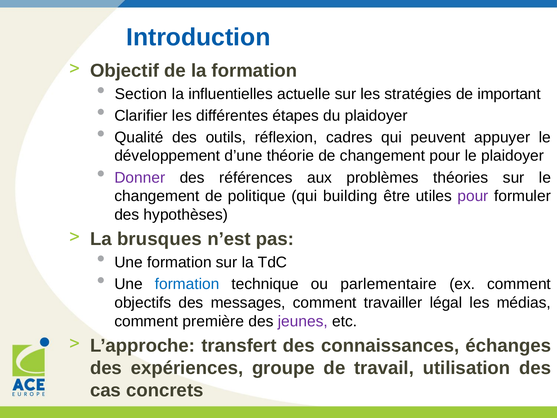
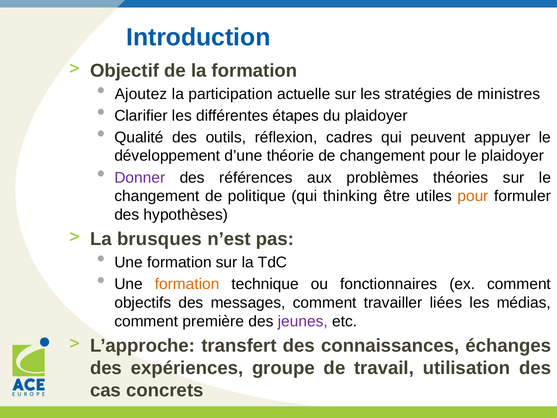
Section: Section -> Ajoutez (141, 94)
influentielles: influentielles -> participation (231, 94)
important: important -> ministres (509, 94)
building: building -> thinking (350, 196)
pour colour: purple -> orange (473, 196)
formation colour: blue -> orange (187, 284)
parlementaire: parlementaire -> fonctionnaires (389, 284)
légal: légal -> liées (446, 302)
